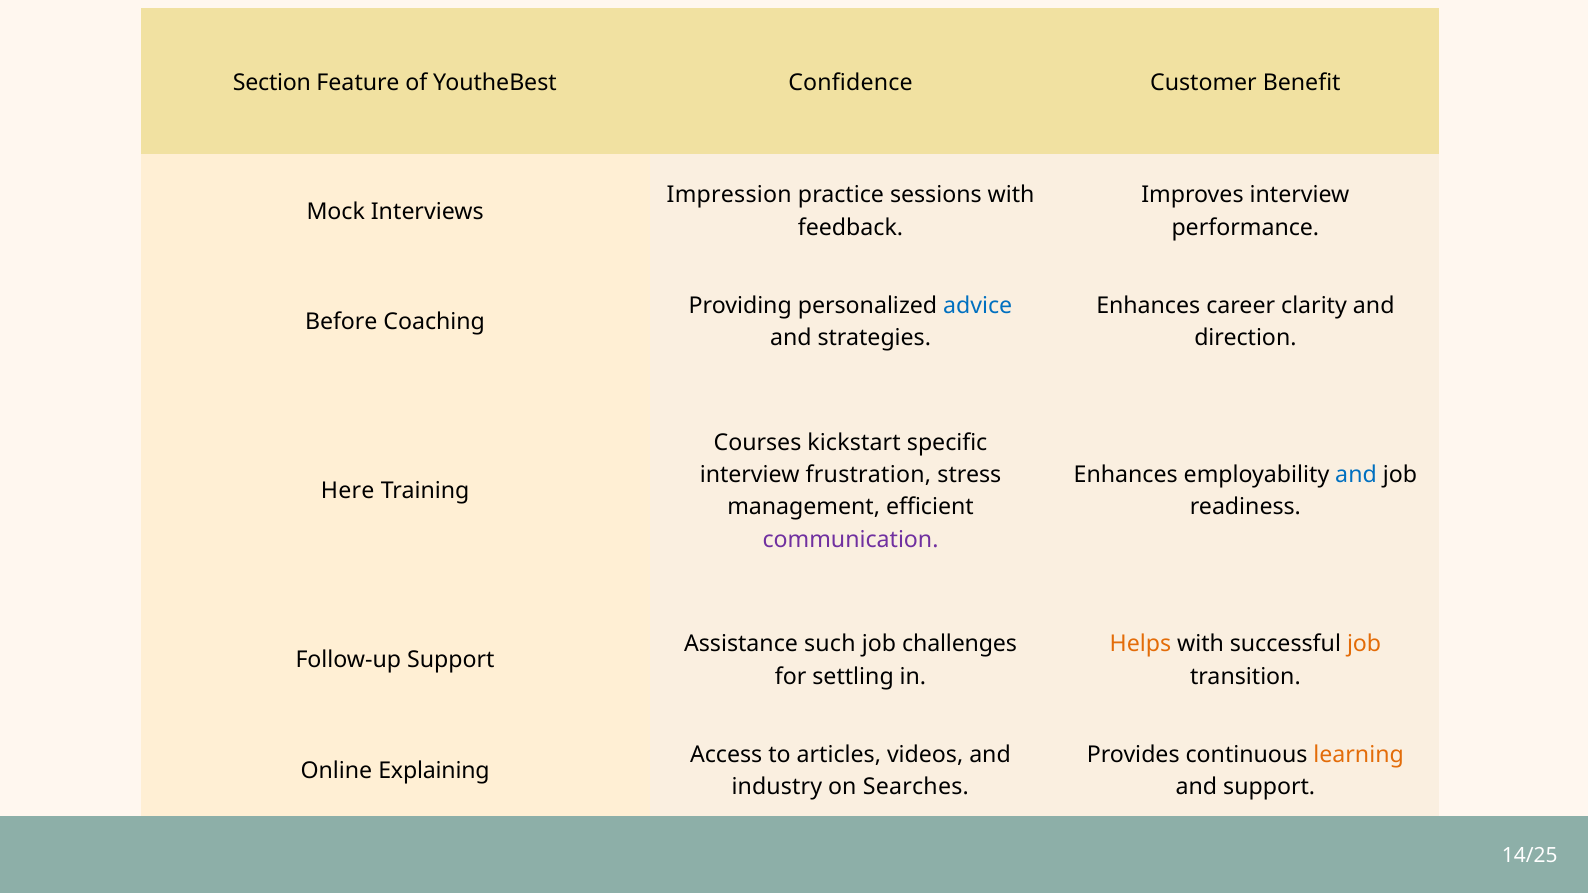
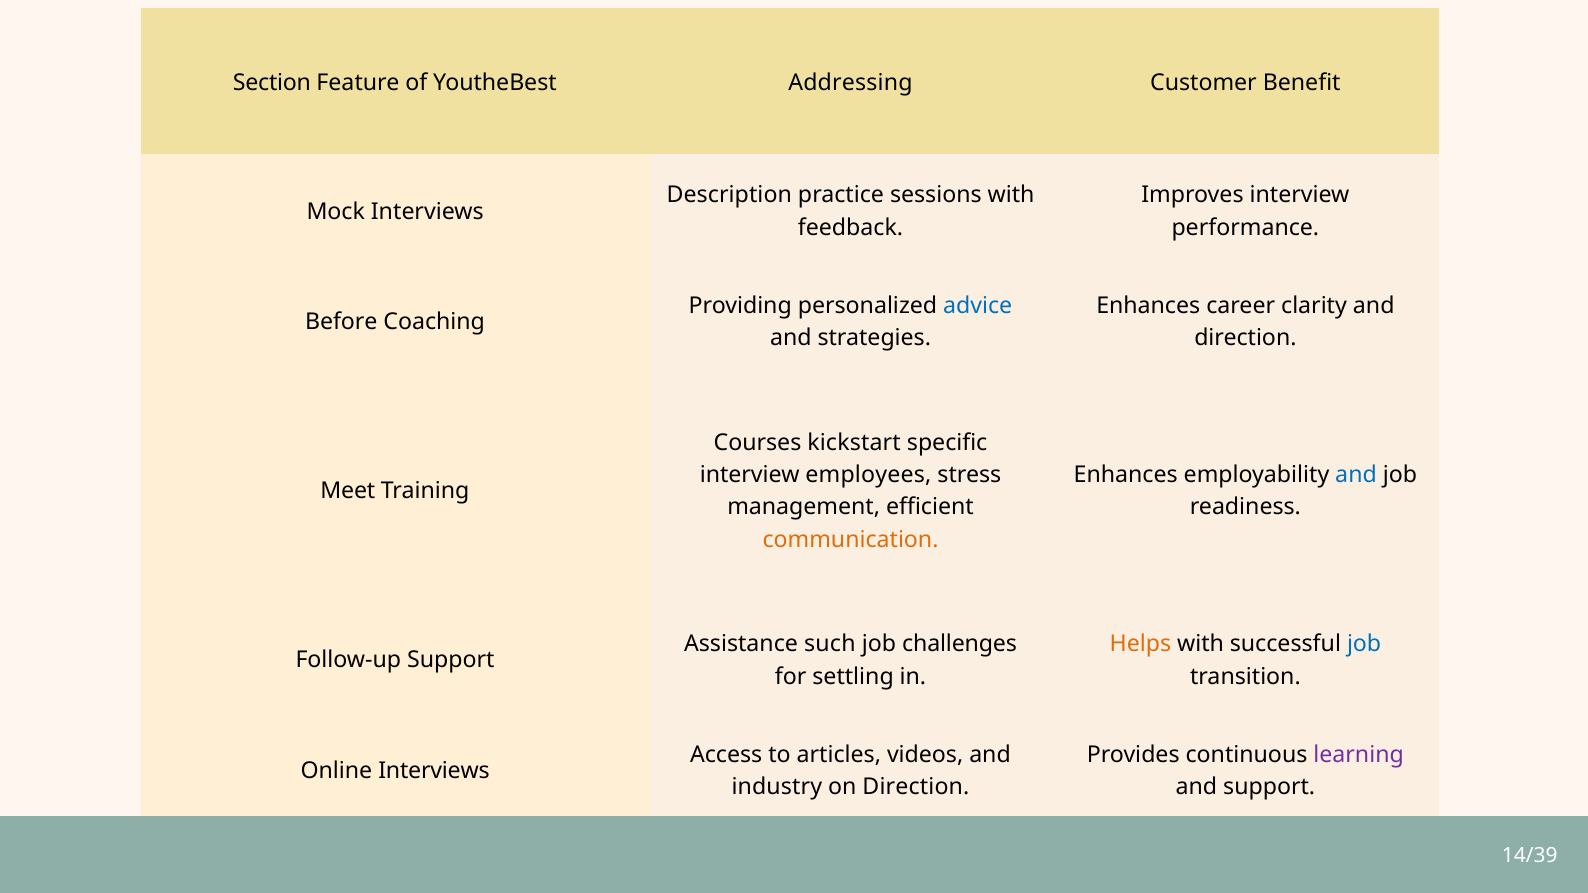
Confidence: Confidence -> Addressing (850, 83)
Impression: Impression -> Description (729, 195)
frustration: frustration -> employees (868, 475)
Here: Here -> Meet (348, 491)
communication colour: purple -> orange (851, 540)
job colour: orange -> blue (1364, 644)
learning colour: orange -> purple (1359, 755)
Online Explaining: Explaining -> Interviews (434, 771)
on Searches: Searches -> Direction (916, 787)
14/25: 14/25 -> 14/39 (1530, 856)
